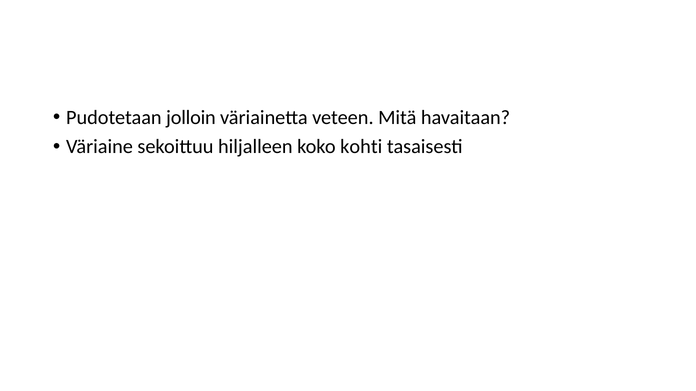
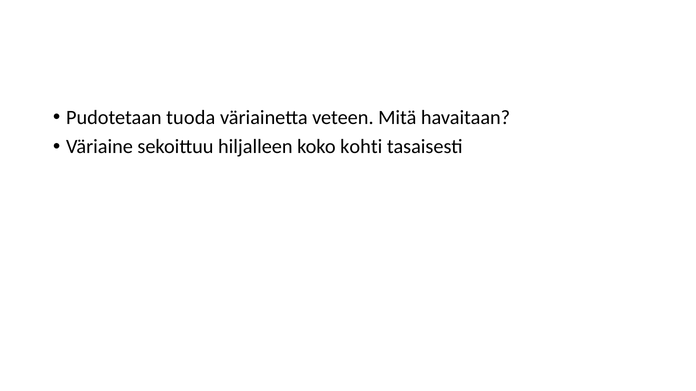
jolloin: jolloin -> tuoda (191, 118)
